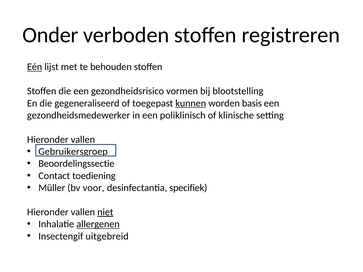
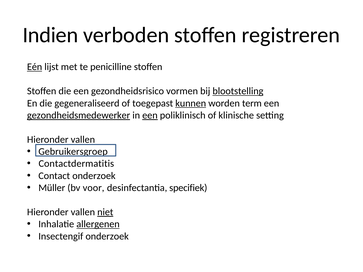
Onder: Onder -> Indien (50, 35)
behouden: behouden -> penicilline (111, 67)
blootstelling underline: none -> present (238, 91)
basis: basis -> term (252, 103)
gezondheidsmedewerker underline: none -> present (79, 115)
een underline: none -> present (150, 115)
Beoordelingssectie: Beoordelingssectie -> Contactdermatitis (76, 164)
Contact toediening: toediening -> onderzoek (94, 176)
Insectengif uitgebreid: uitgebreid -> onderzoek (107, 236)
